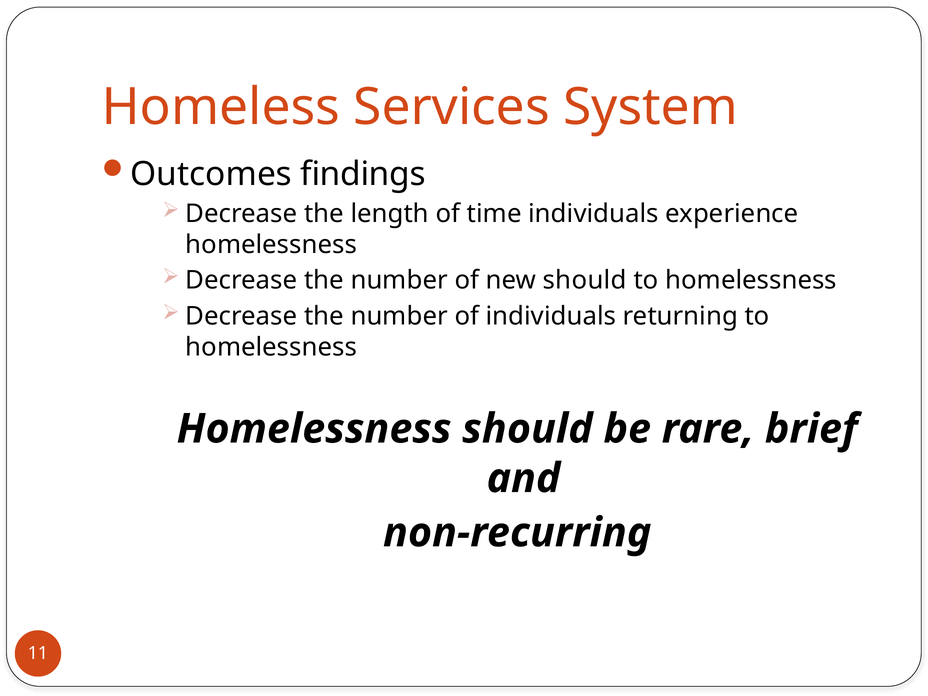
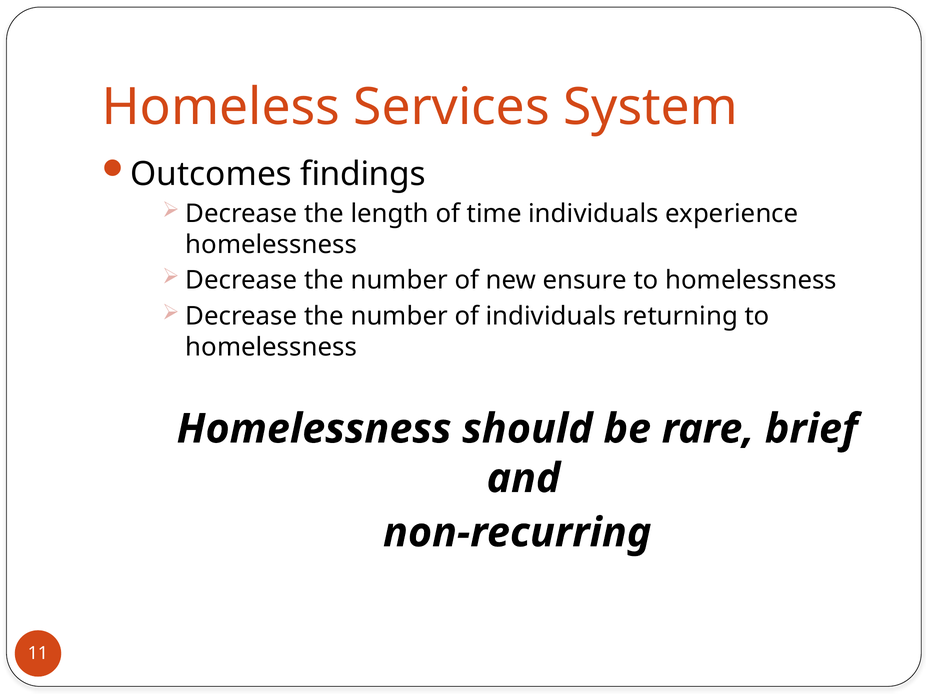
new should: should -> ensure (585, 280)
